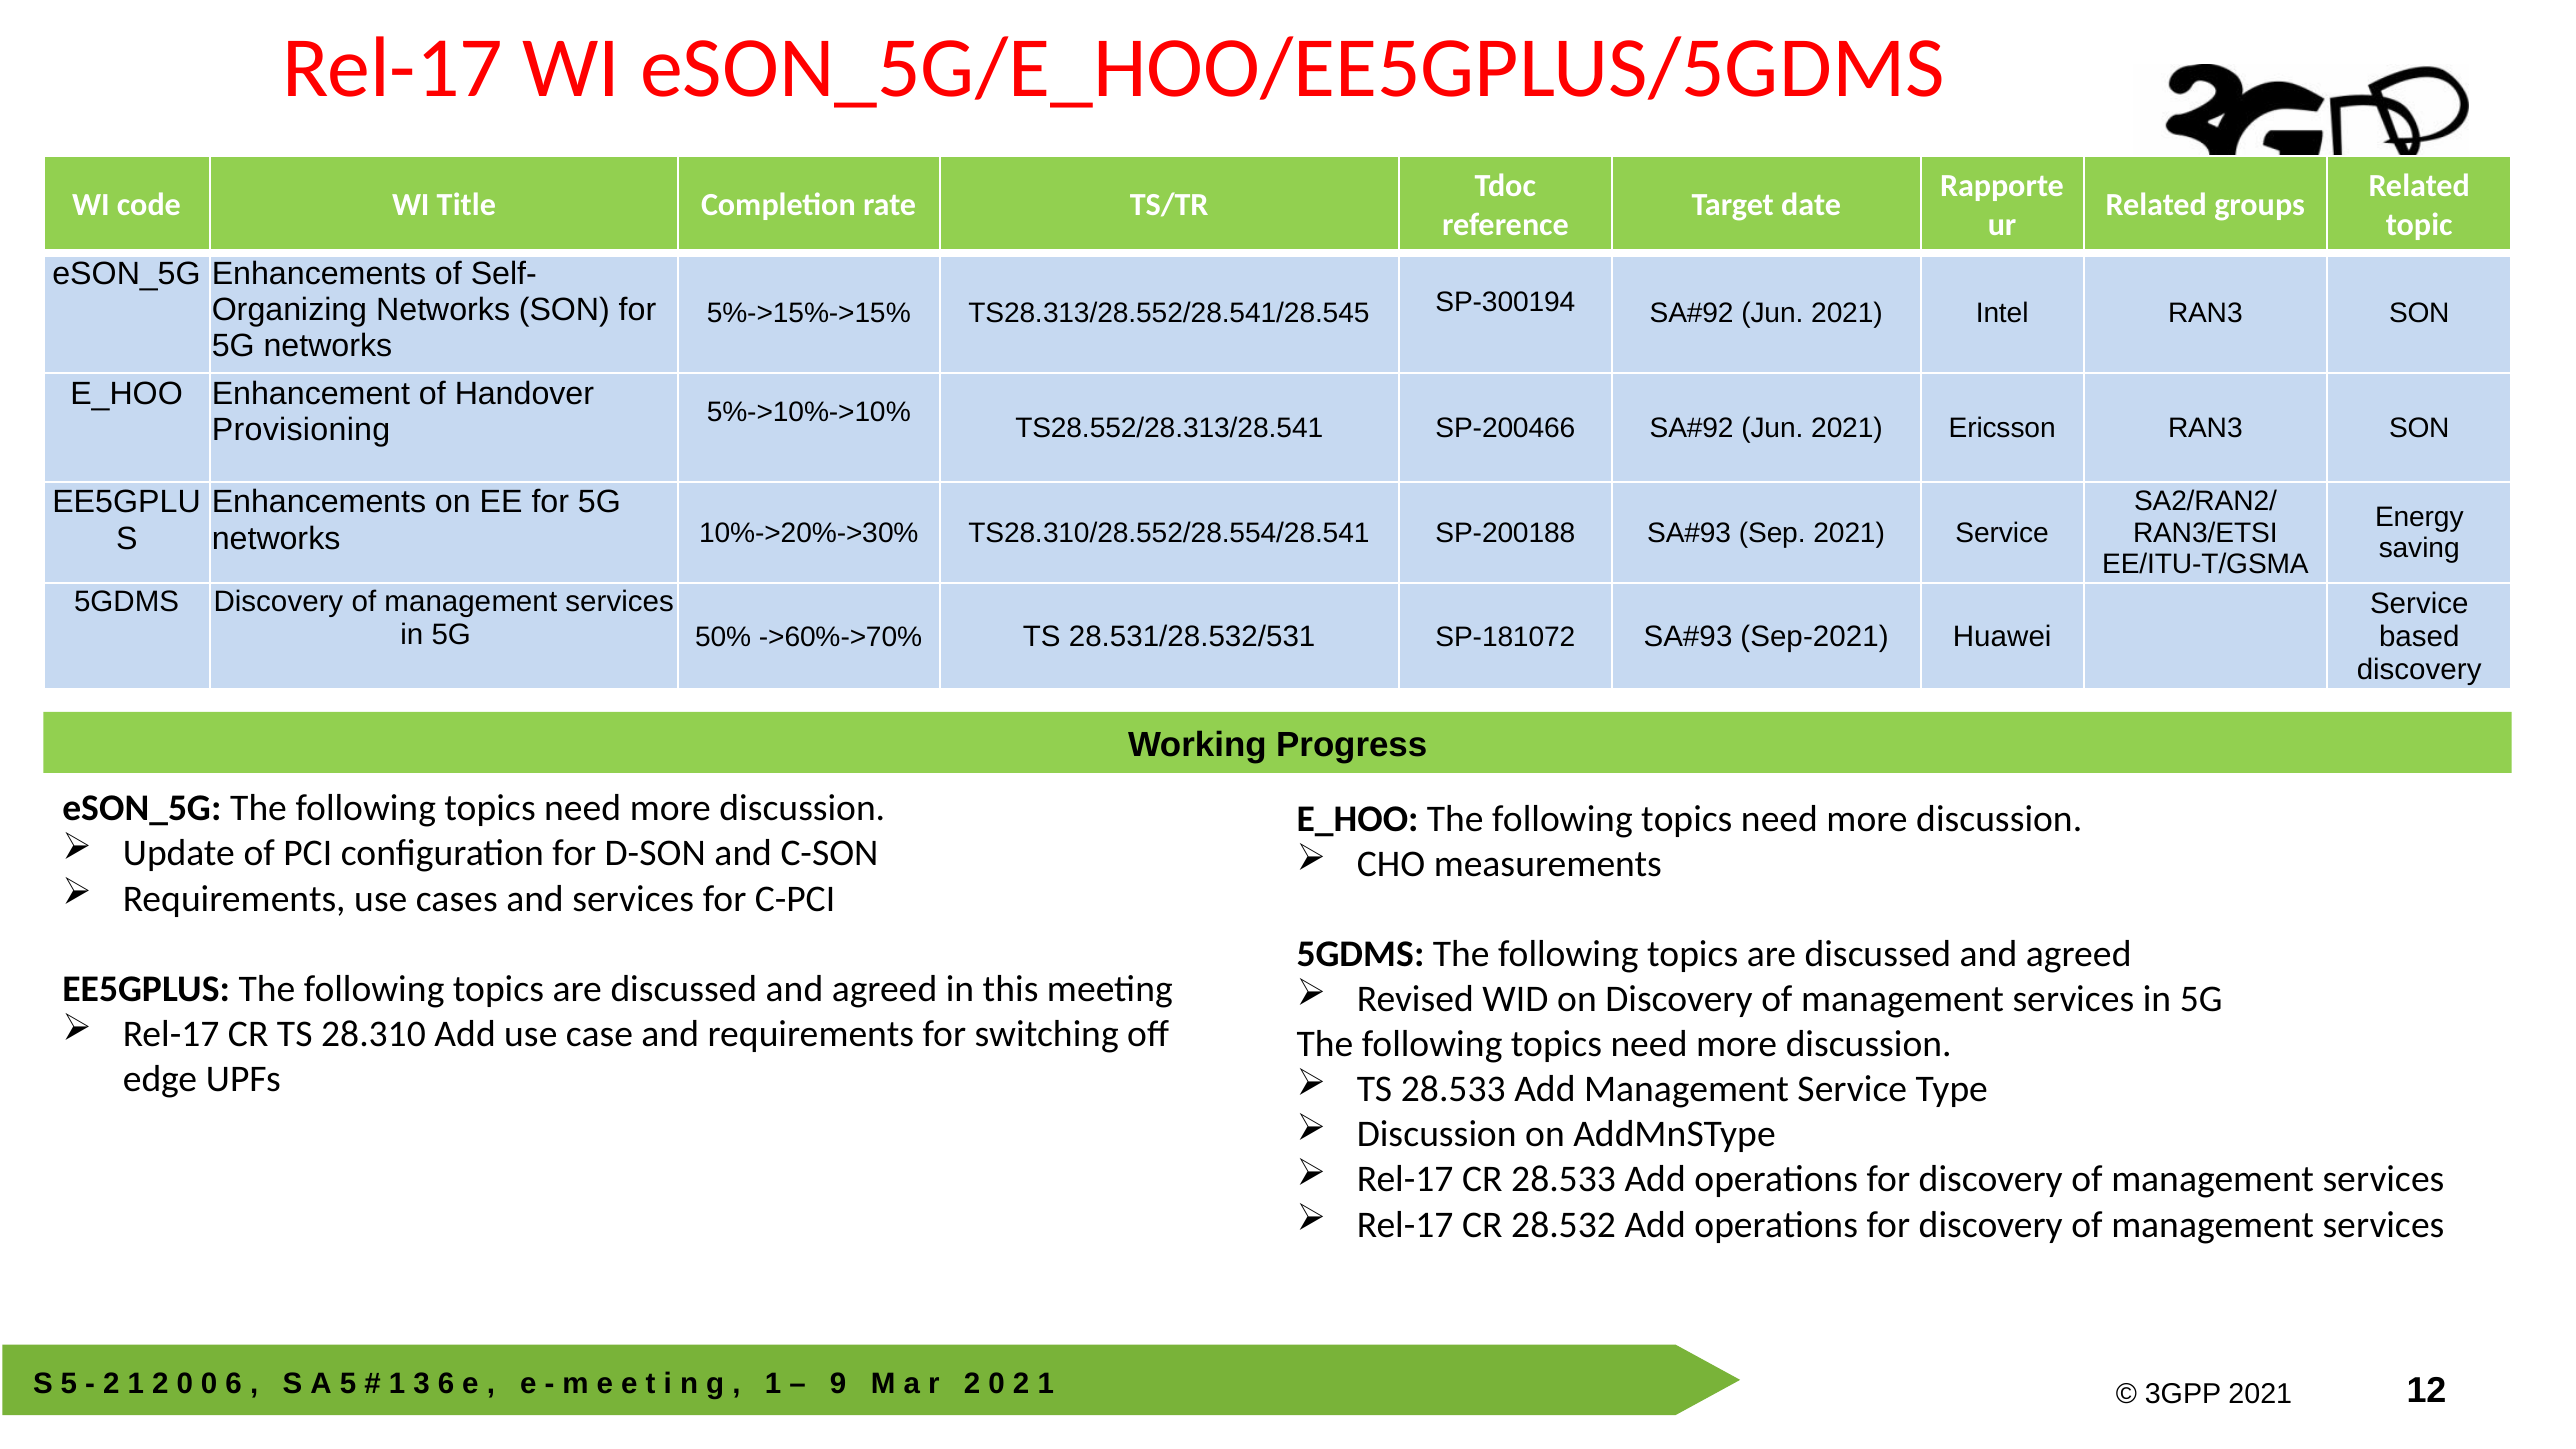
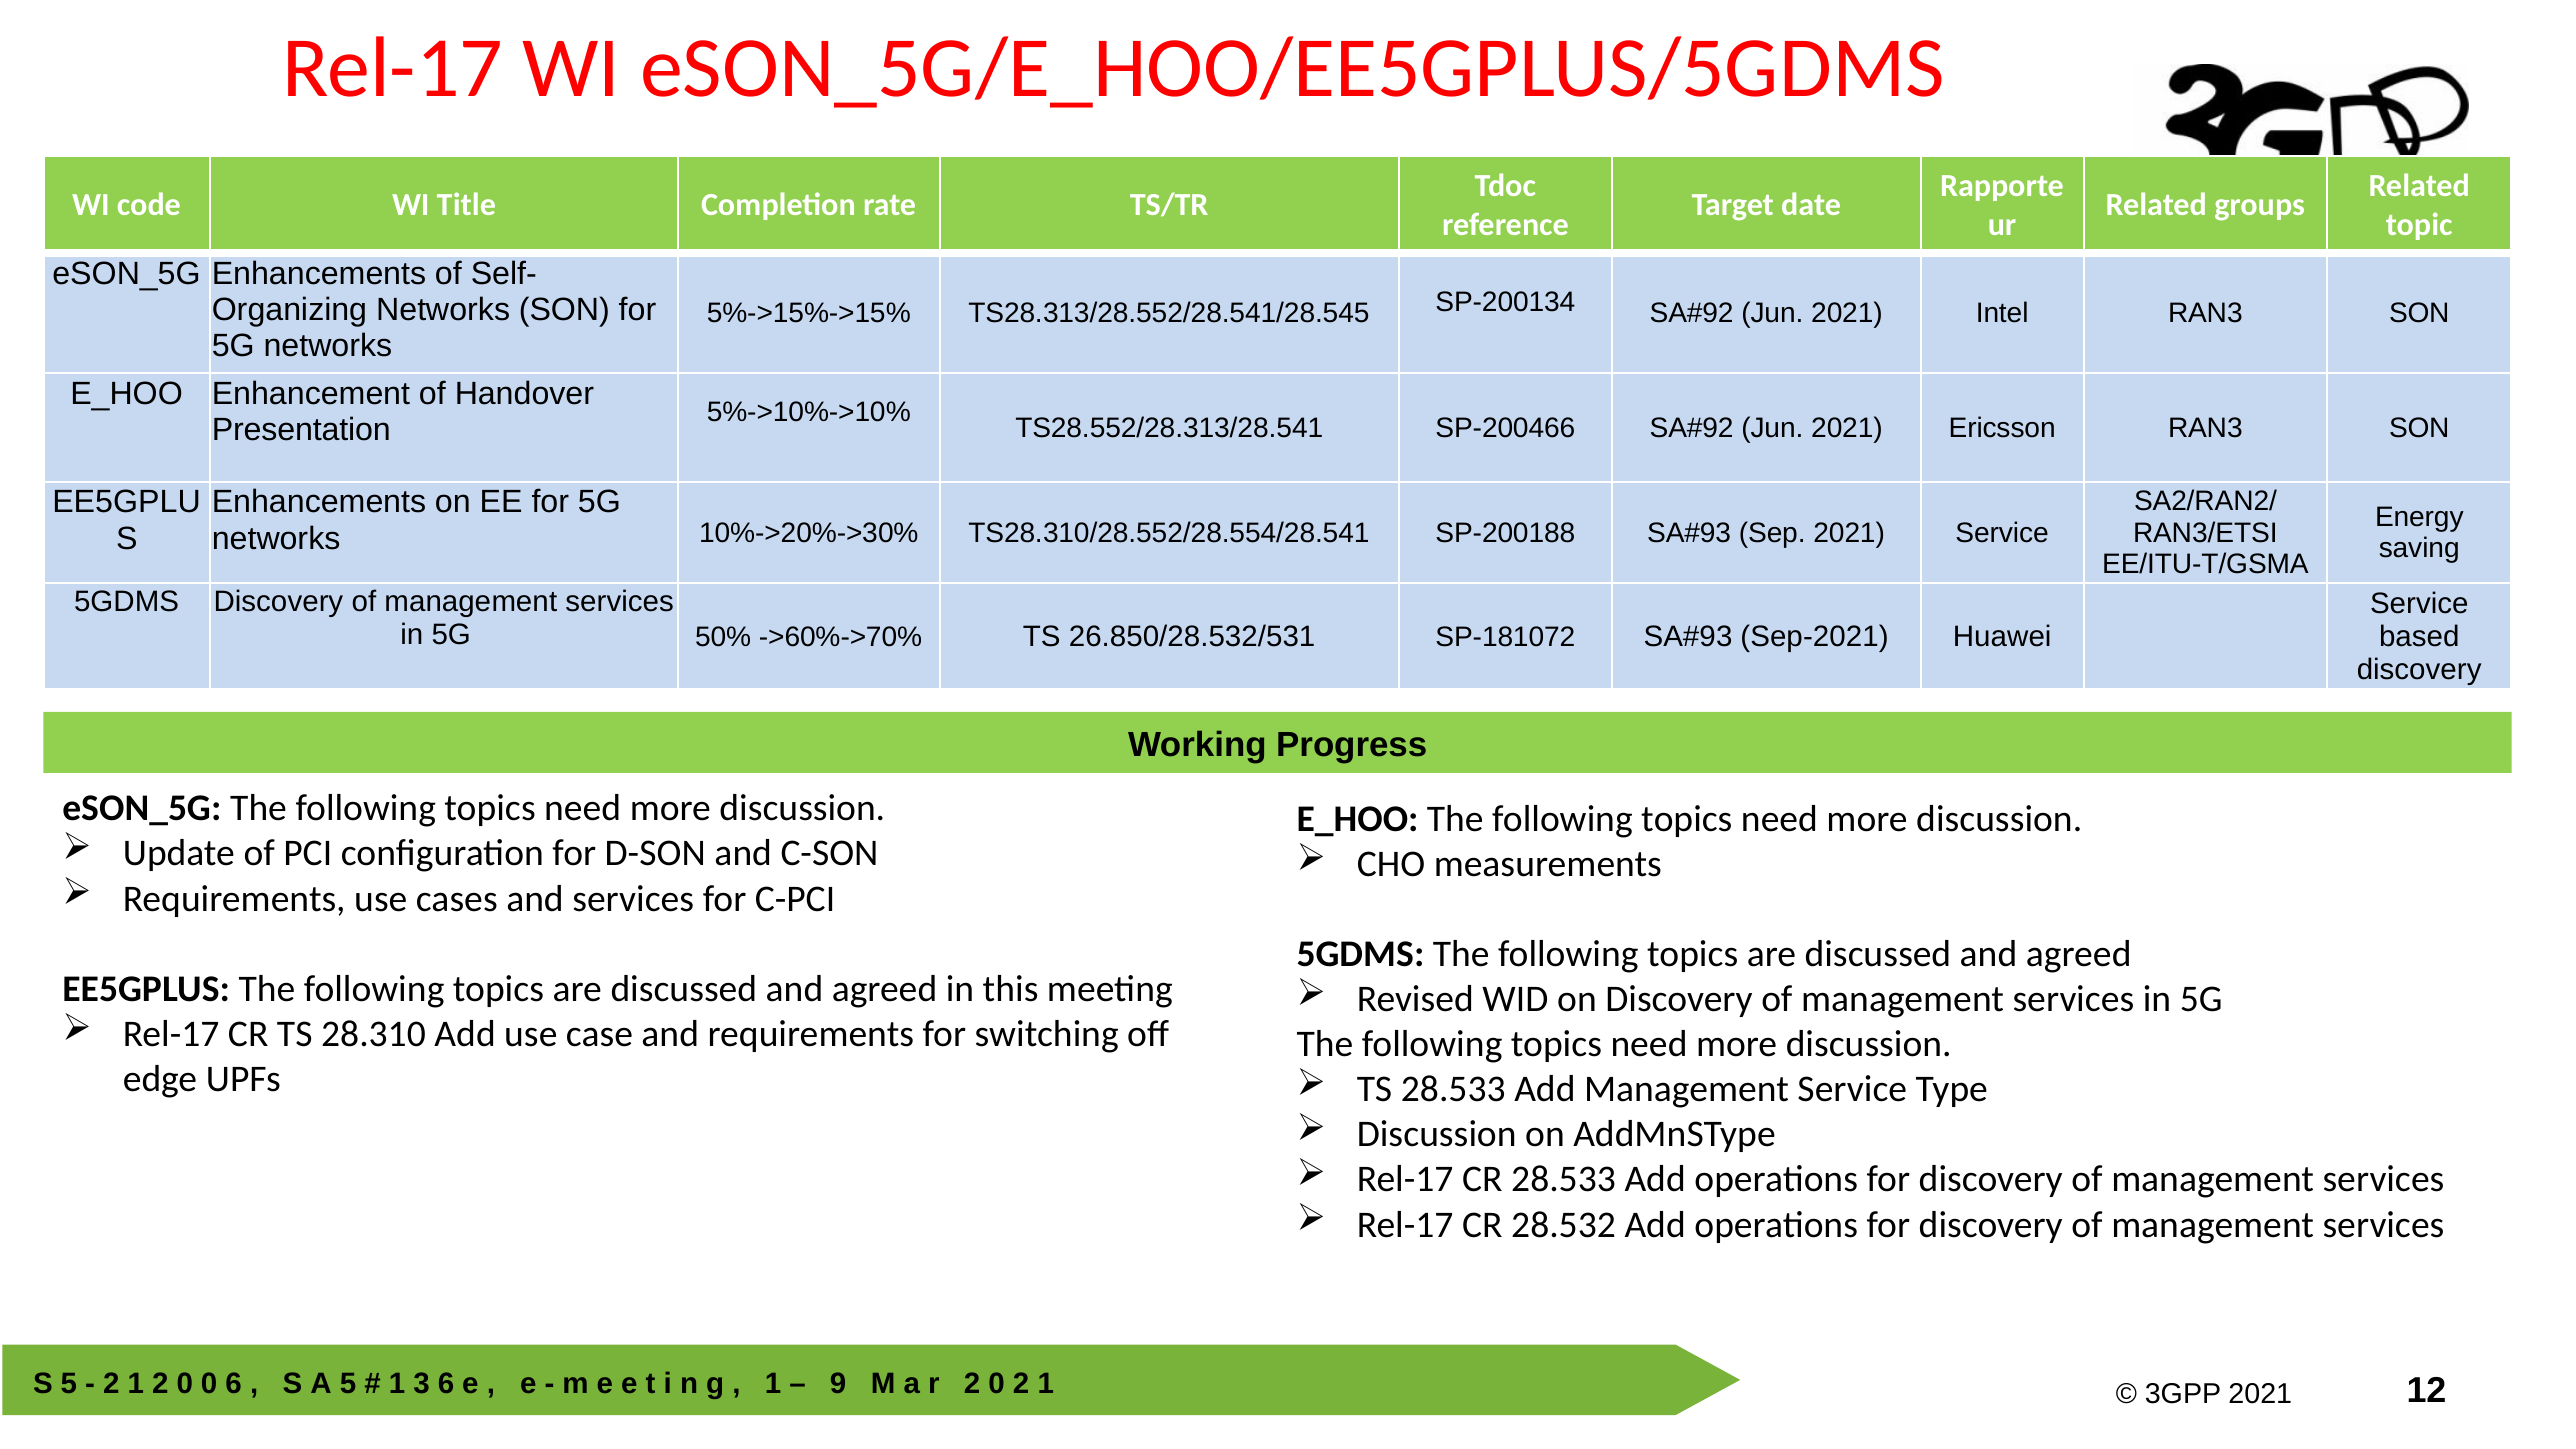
SP-300194: SP-300194 -> SP-200134 (1505, 302)
Provisioning: Provisioning -> Presentation (301, 430)
28.531/28.532/531: 28.531/28.532/531 -> 26.850/28.532/531 (1192, 637)
